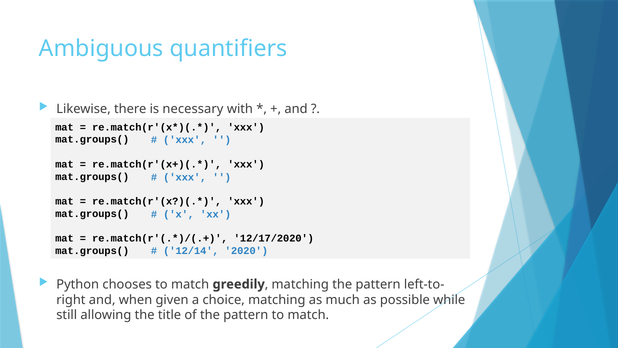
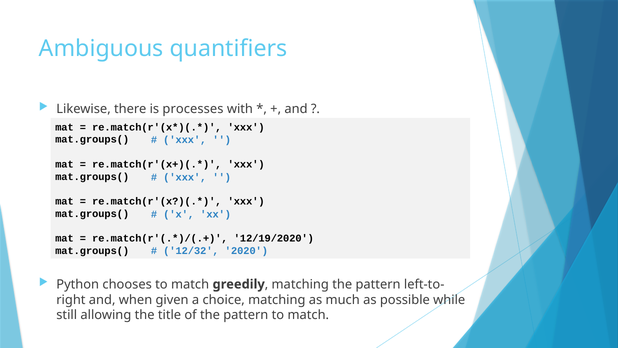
necessary: necessary -> processes (193, 109)
12/17/2020: 12/17/2020 -> 12/19/2020 (274, 238)
12/14: 12/14 -> 12/32 (191, 251)
